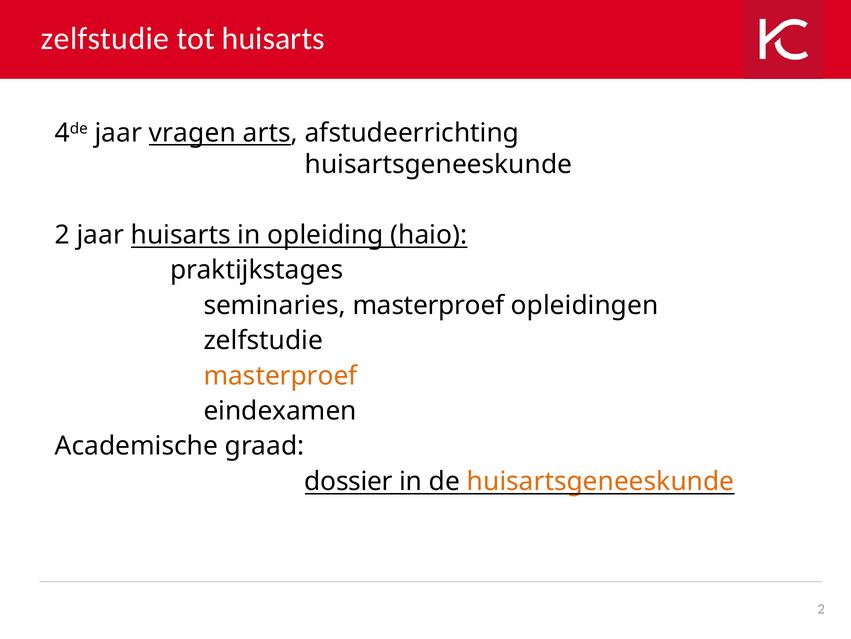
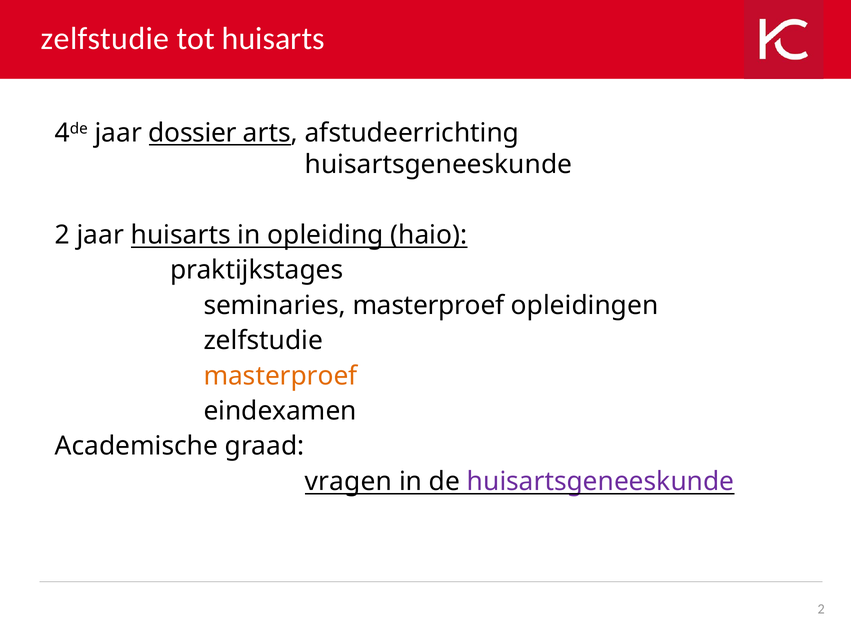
vragen: vragen -> dossier (193, 133)
dossier: dossier -> vragen (348, 481)
huisartsgeneeskunde colour: orange -> purple (601, 481)
